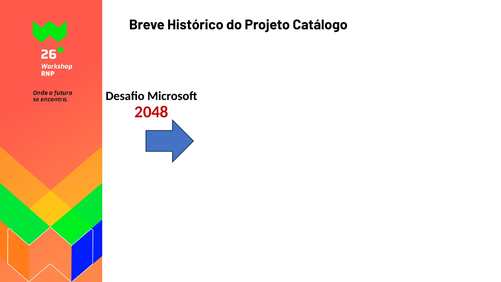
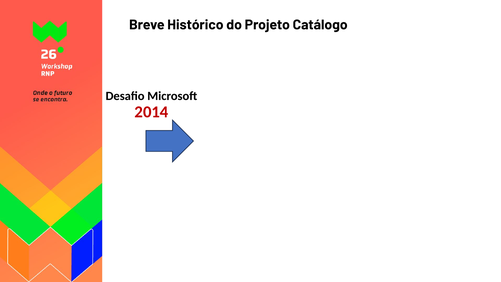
2048: 2048 -> 2014 (151, 112)
